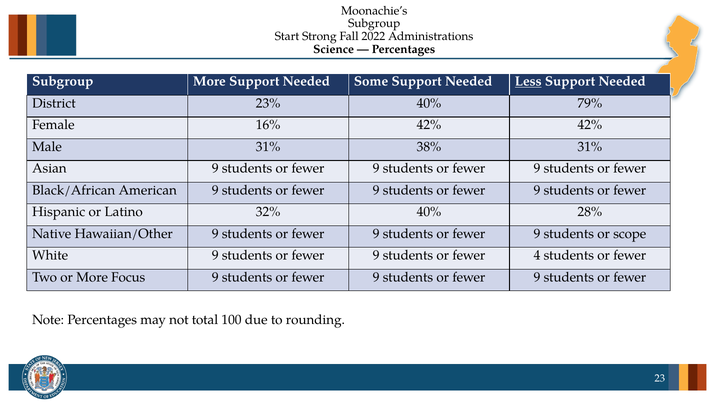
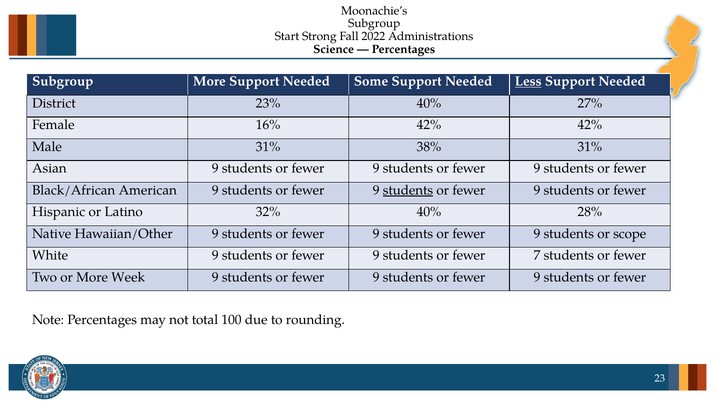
79%: 79% -> 27% (590, 103)
students underline: none -> present (408, 190)
4: 4 -> 7 (537, 255)
Focus: Focus -> Week (128, 277)
